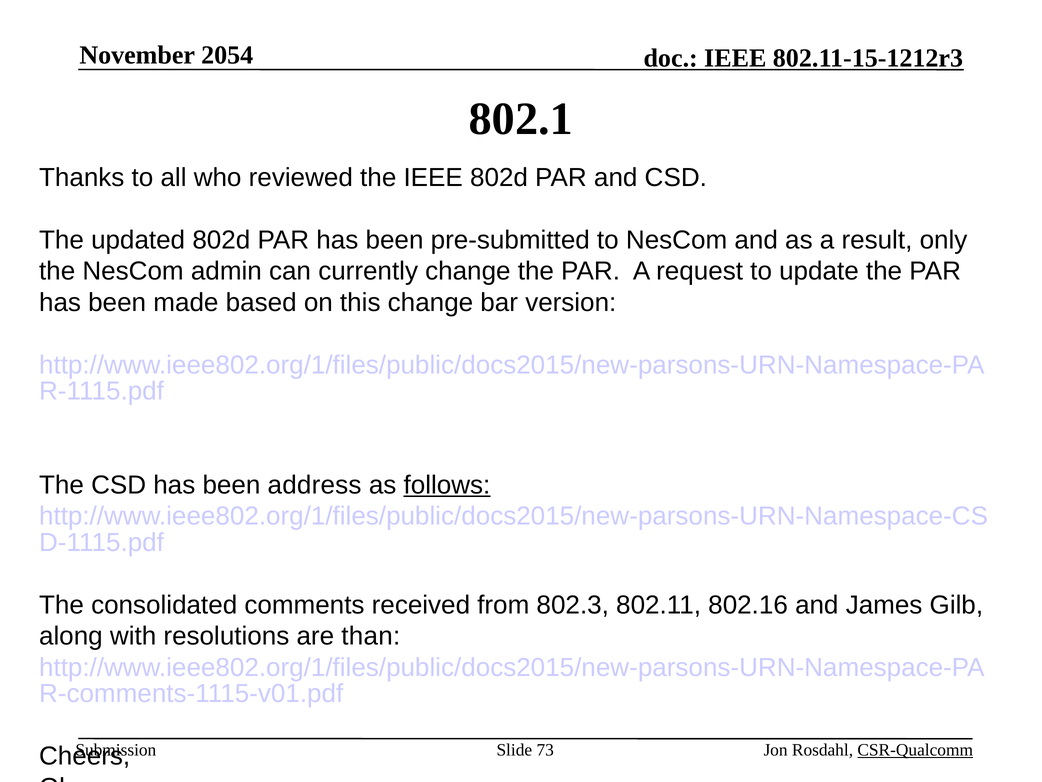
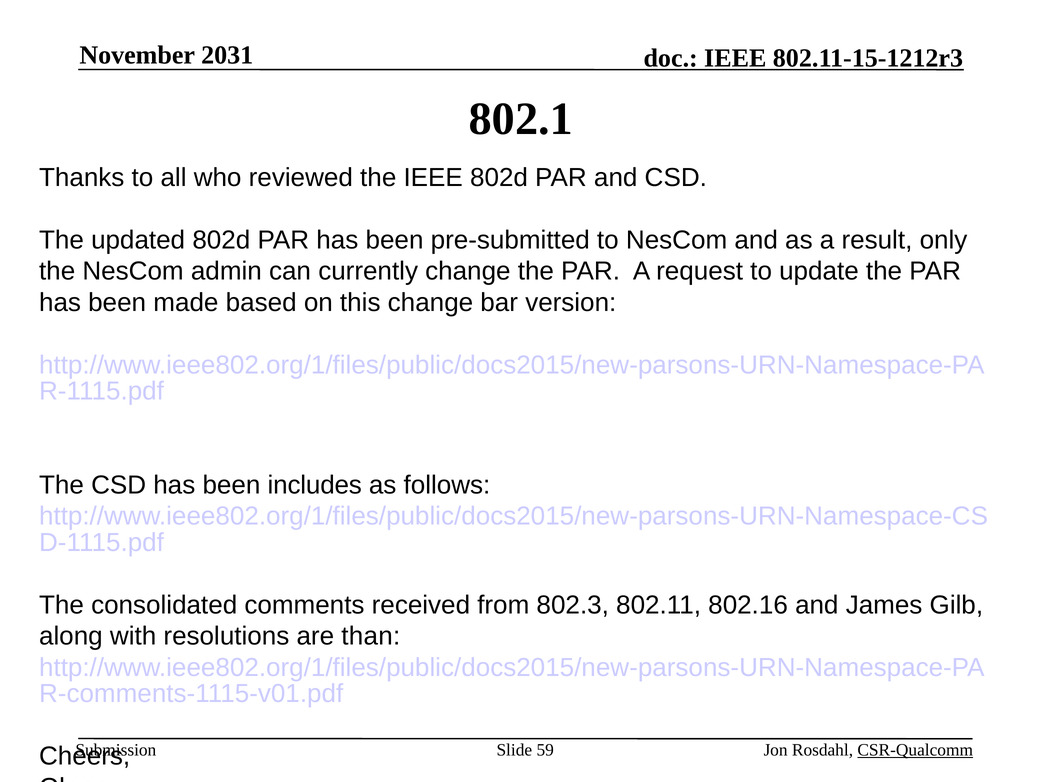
2054: 2054 -> 2031 (227, 55)
address: address -> includes (315, 485)
follows underline: present -> none (447, 485)
73: 73 -> 59 (545, 750)
